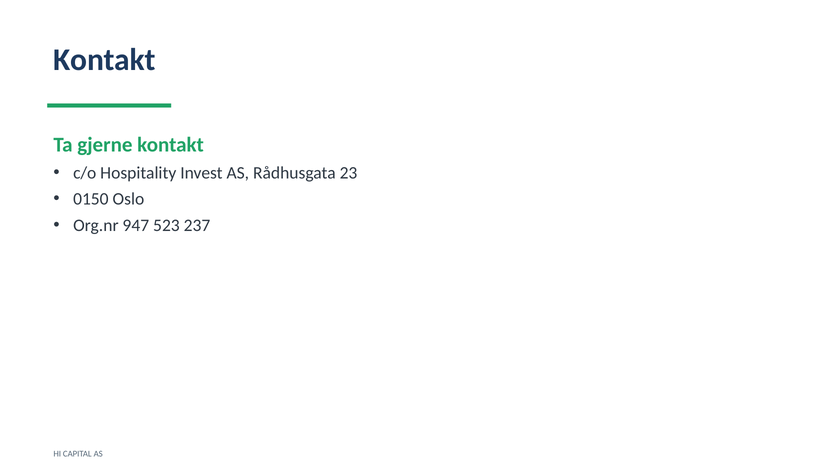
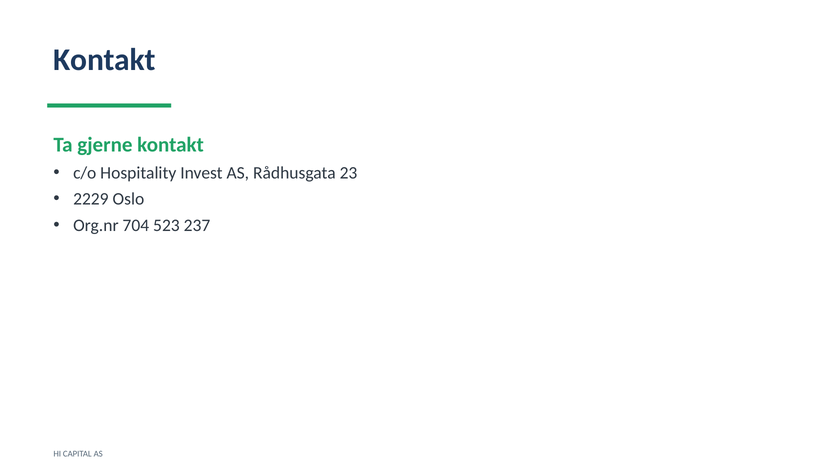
0150: 0150 -> 2229 (91, 199)
947: 947 -> 704 (136, 225)
